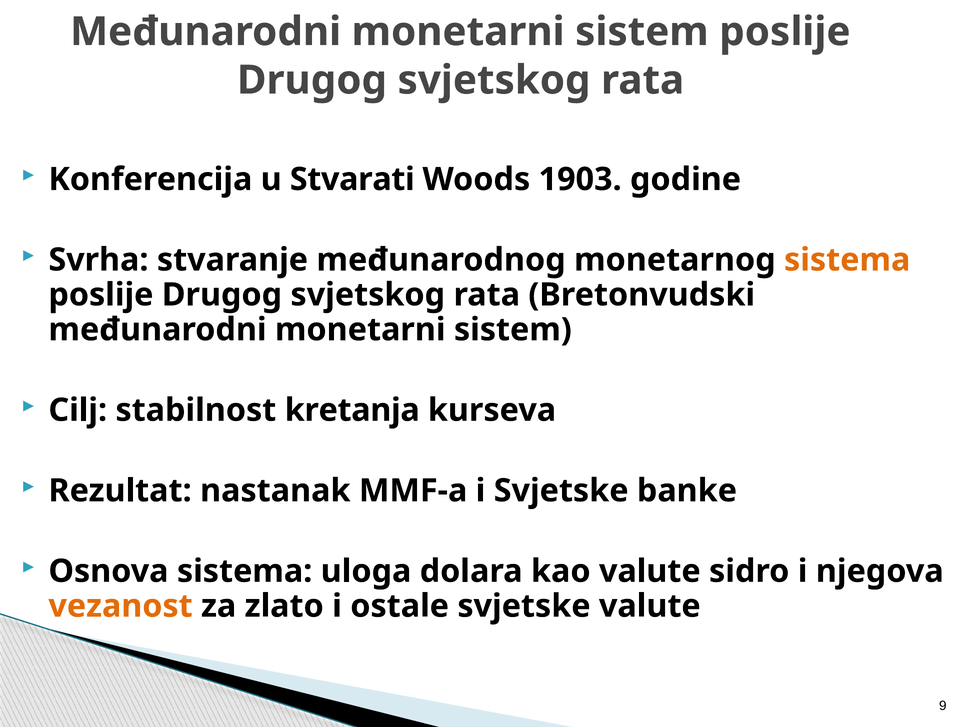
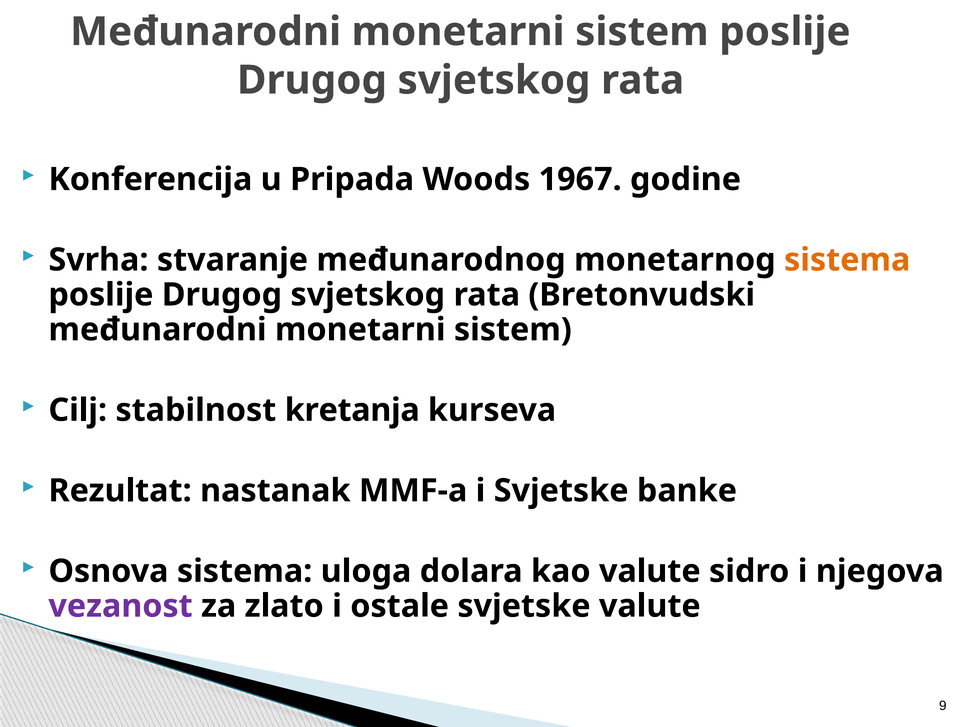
Stvarati: Stvarati -> Pripada (352, 179)
1903: 1903 -> 1967 (580, 179)
vezanost colour: orange -> purple (121, 606)
